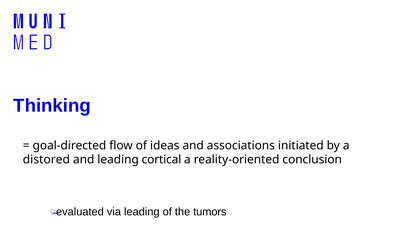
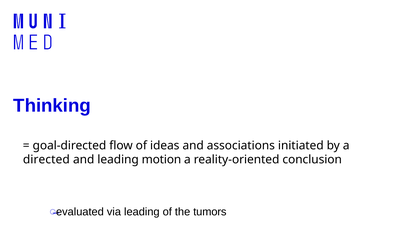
distored: distored -> directed (46, 160)
cortical: cortical -> motion (161, 160)
